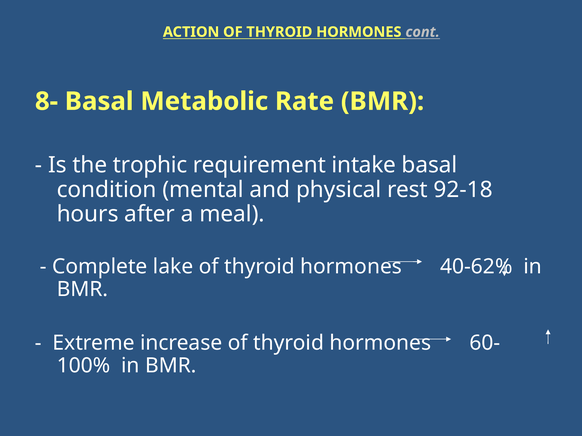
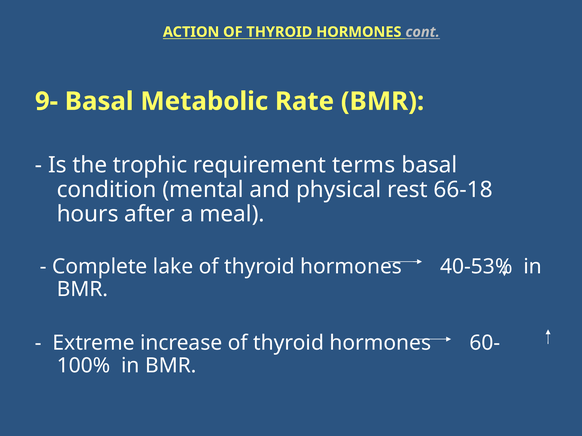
8-: 8- -> 9- (46, 101)
intake: intake -> terms (364, 165)
92-18: 92-18 -> 66-18 (463, 190)
40-62%: 40-62% -> 40-53% (476, 267)
